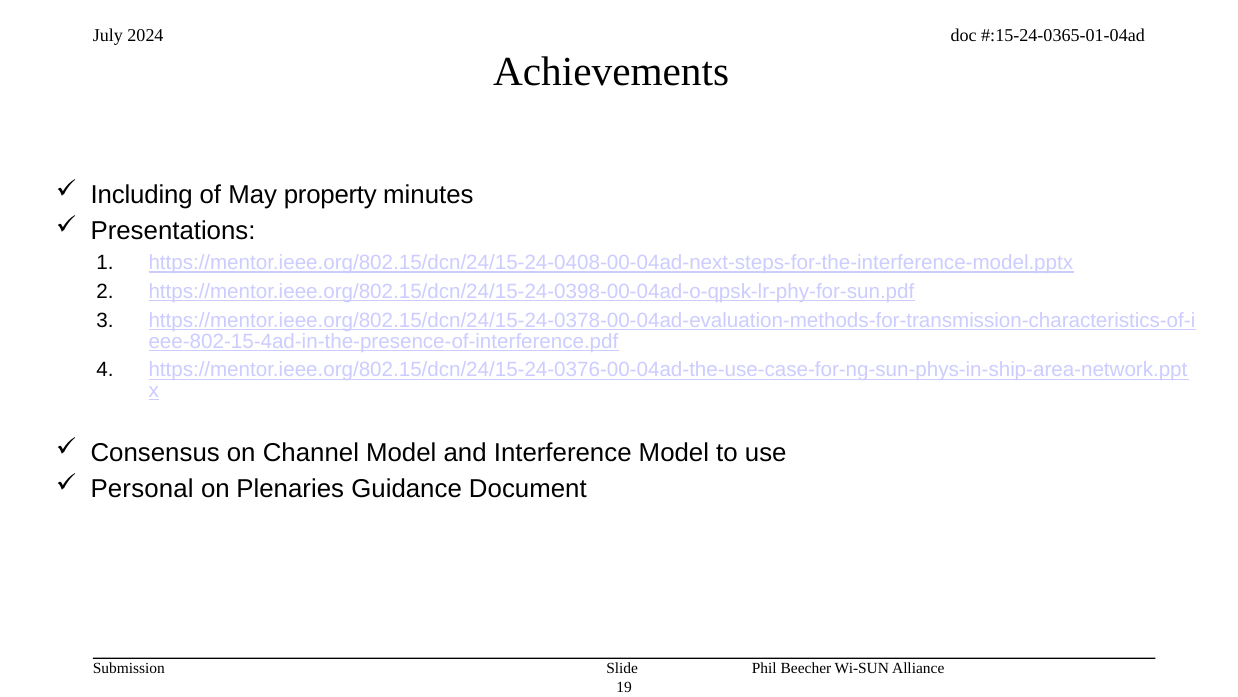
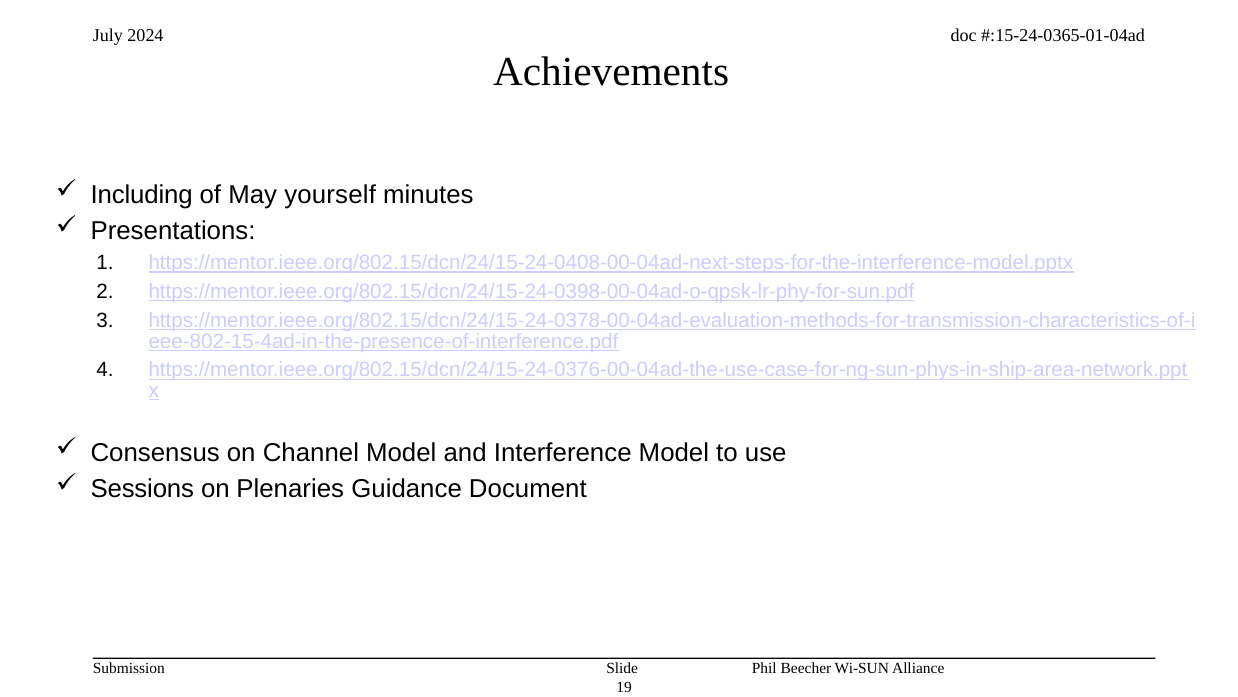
property: property -> yourself (330, 195)
Personal: Personal -> Sessions (142, 489)
